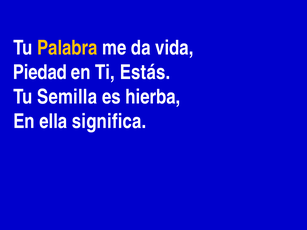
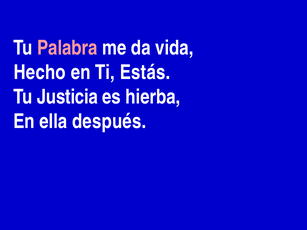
Palabra colour: yellow -> pink (67, 48)
Piedad: Piedad -> Hecho (40, 73)
Semilla: Semilla -> Justicia (67, 97)
significa: significa -> después (109, 122)
